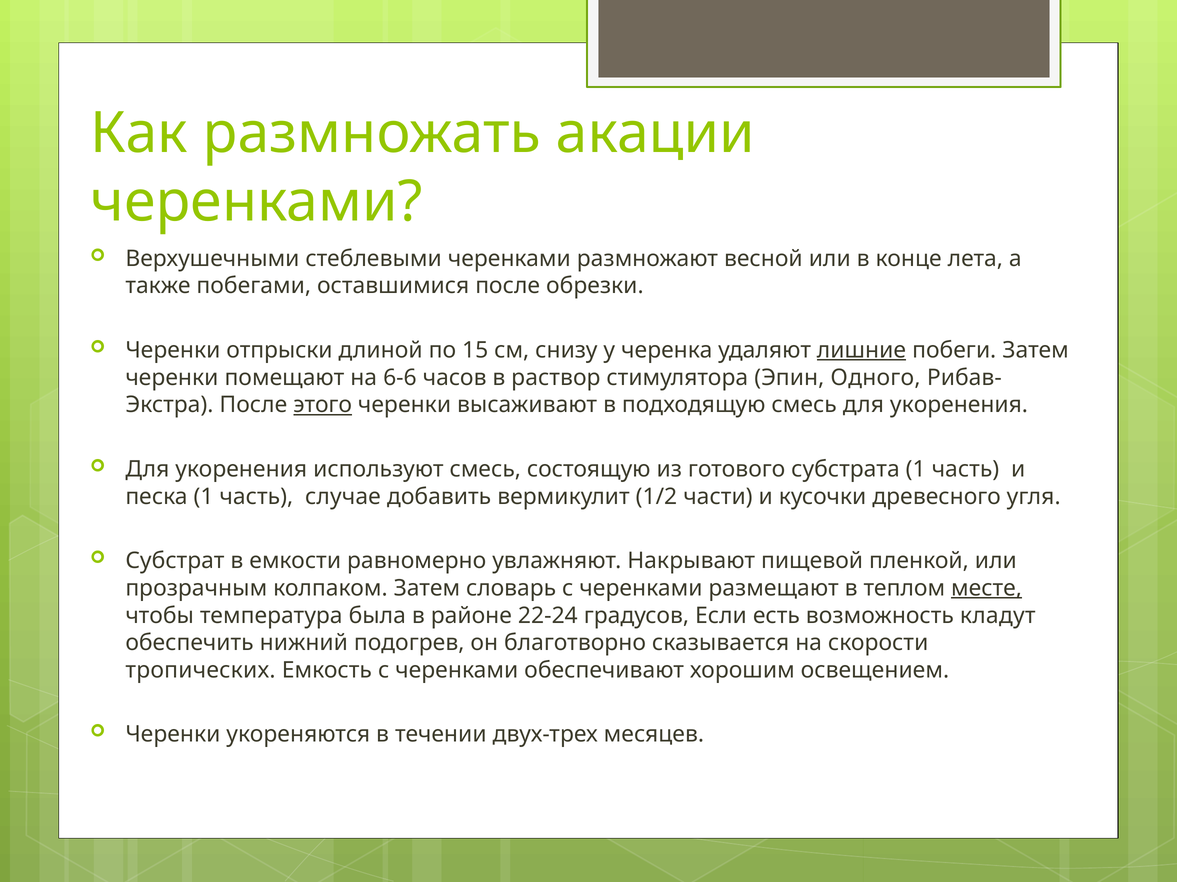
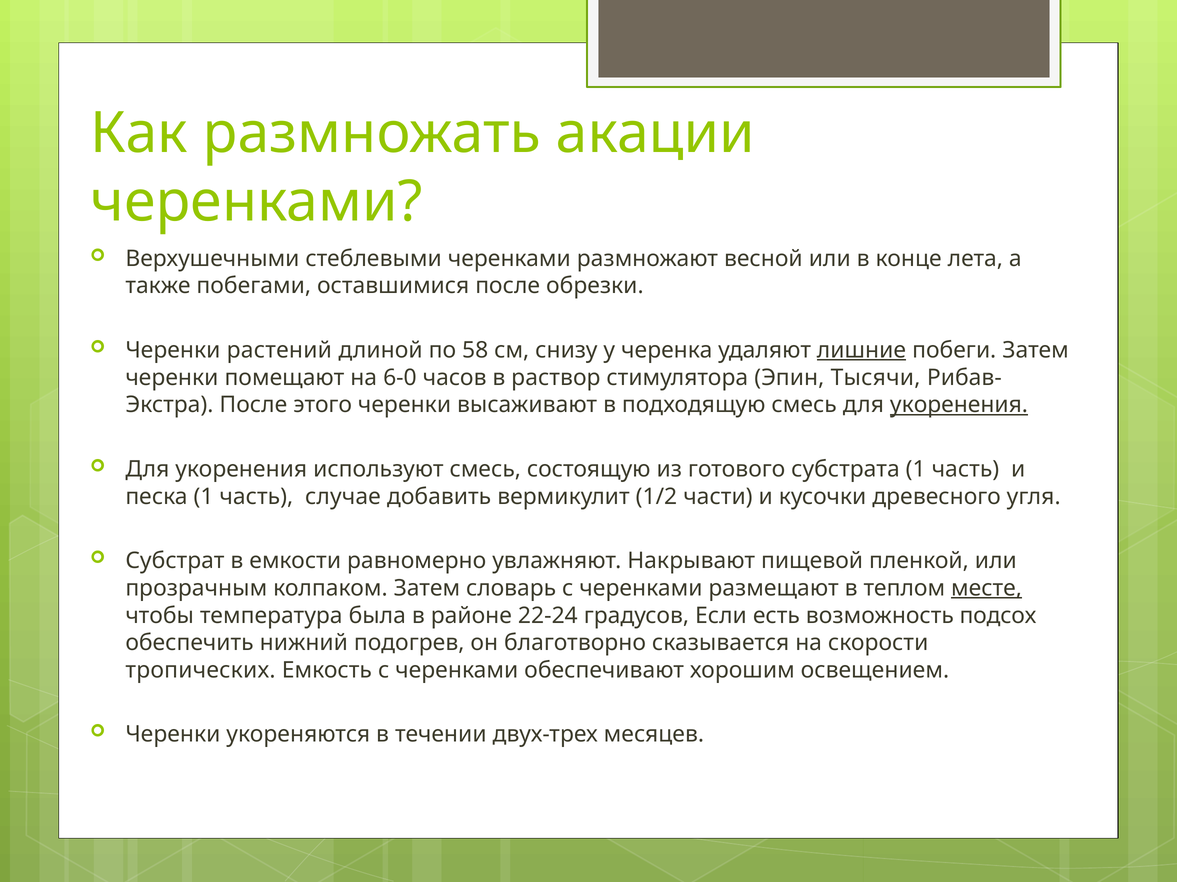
отпрыски: отпрыски -> растений (279, 350)
15: 15 -> 58 (475, 350)
6-6: 6-6 -> 6-0 (400, 378)
Одного: Одного -> Тысячи (876, 378)
этого underline: present -> none (323, 405)
укоренения underline: none -> present (959, 405)
кладут: кладут -> подсох (998, 616)
